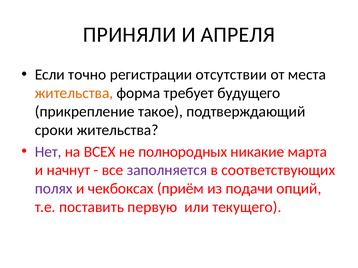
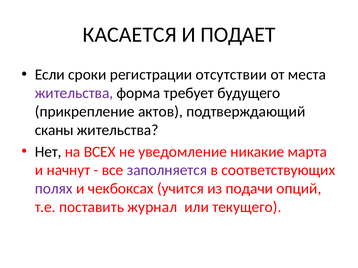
ПРИНЯЛИ: ПРИНЯЛИ -> КАСАЕТСЯ (130, 35)
АПРЕЛЯ: АПРЕЛЯ -> ПОДАЕТ (238, 35)
точно: точно -> сроки (87, 75)
жительства colour: orange -> purple (74, 93)
такое: такое -> актов (160, 112)
сроки: сроки -> сканы (54, 130)
Нет colour: purple -> black (48, 152)
полнородных: полнородных -> уведомление (183, 152)
приём: приём -> учится (180, 189)
первую: первую -> журнал (152, 207)
